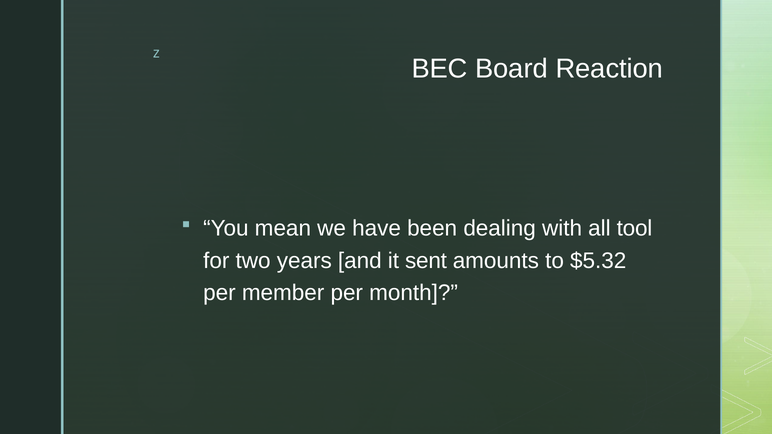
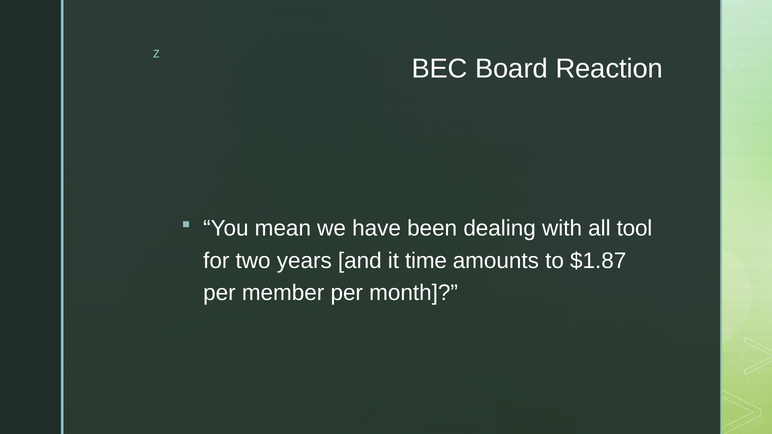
sent: sent -> time (426, 261)
$5.32: $5.32 -> $1.87 (598, 261)
